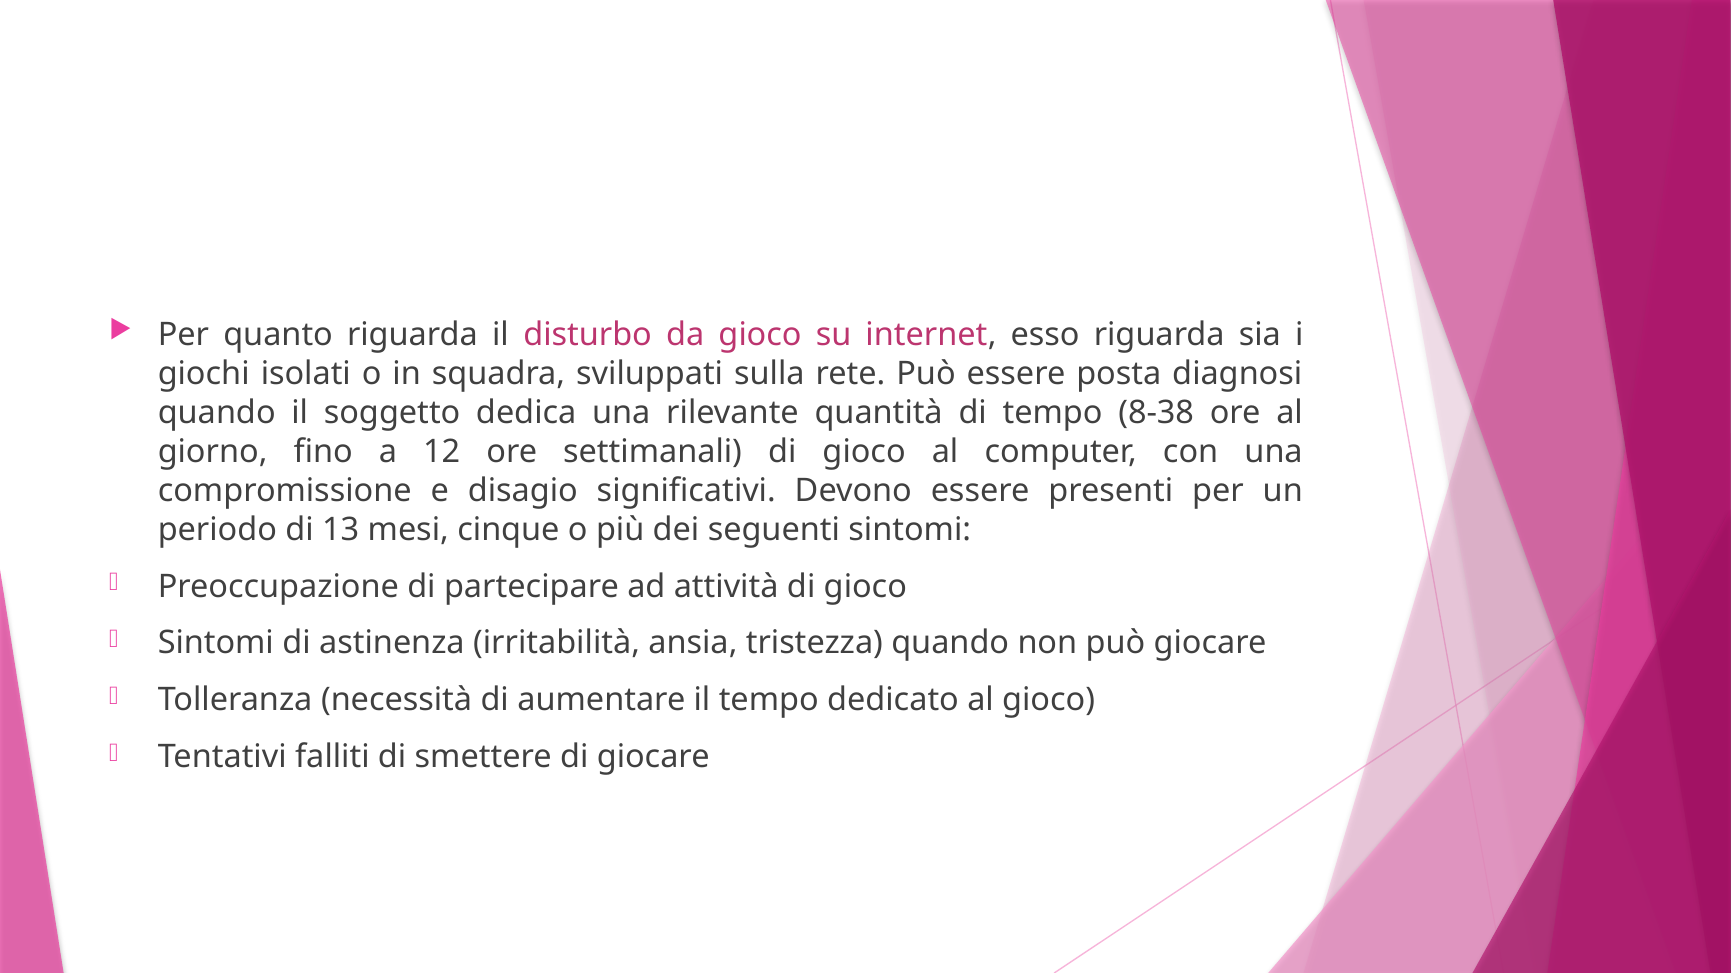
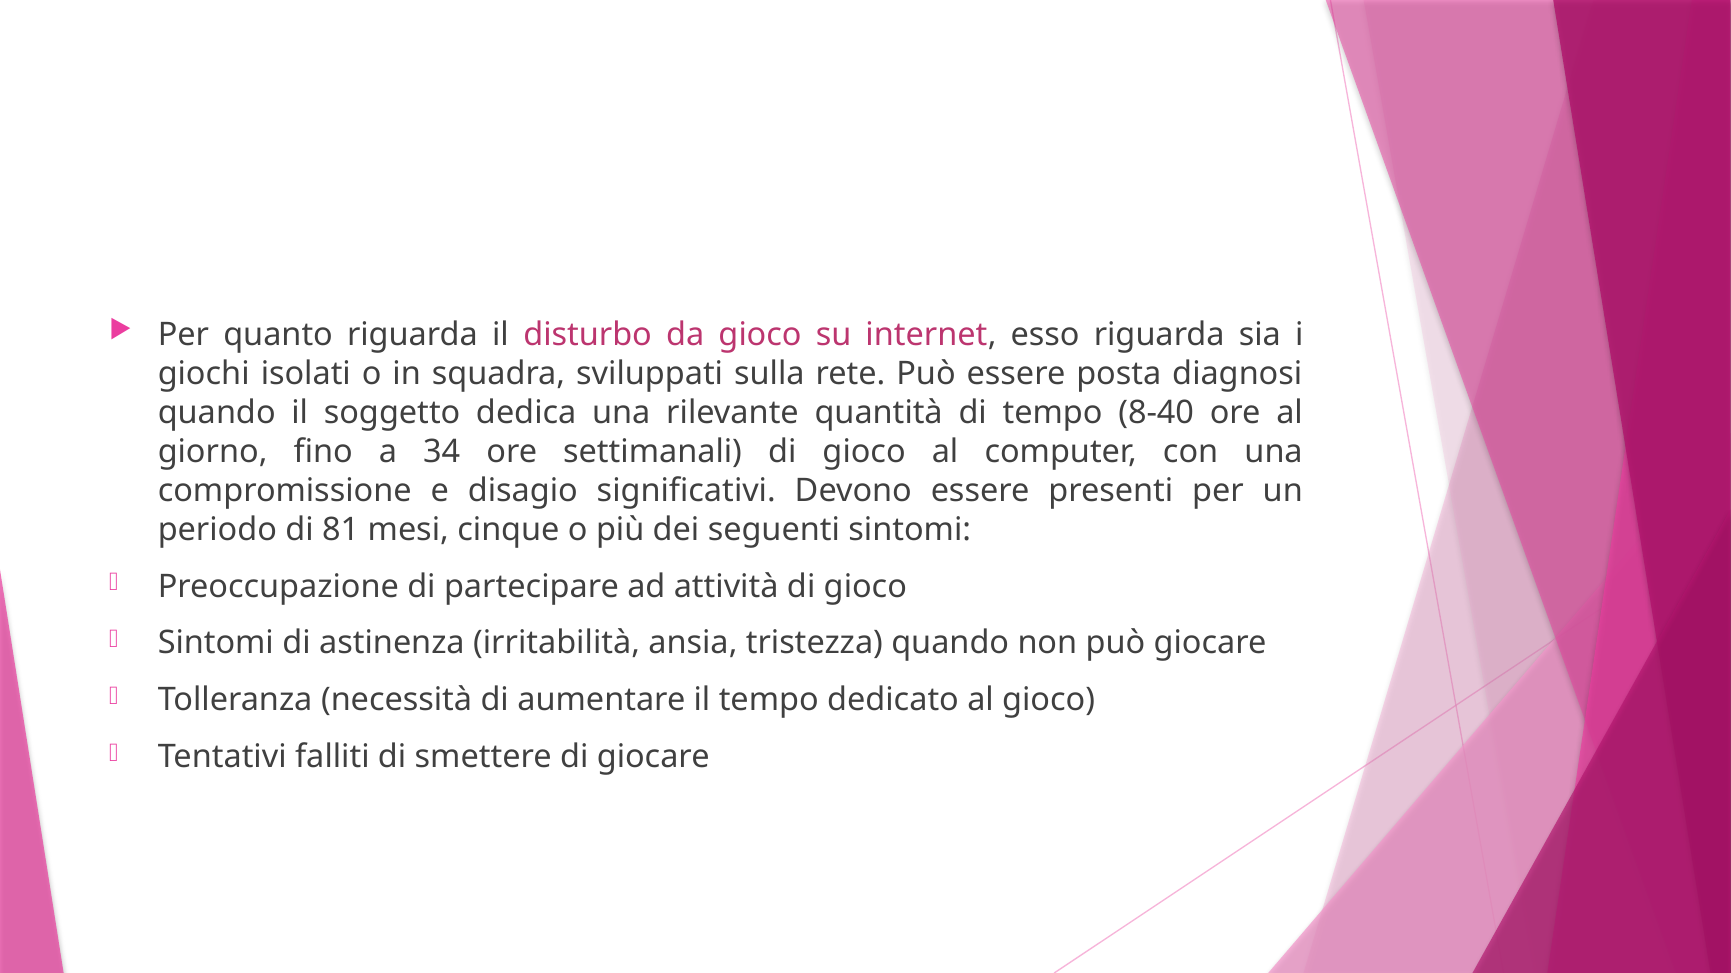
8-38: 8-38 -> 8-40 (1156, 413)
12: 12 -> 34 (442, 452)
13: 13 -> 81 (341, 530)
